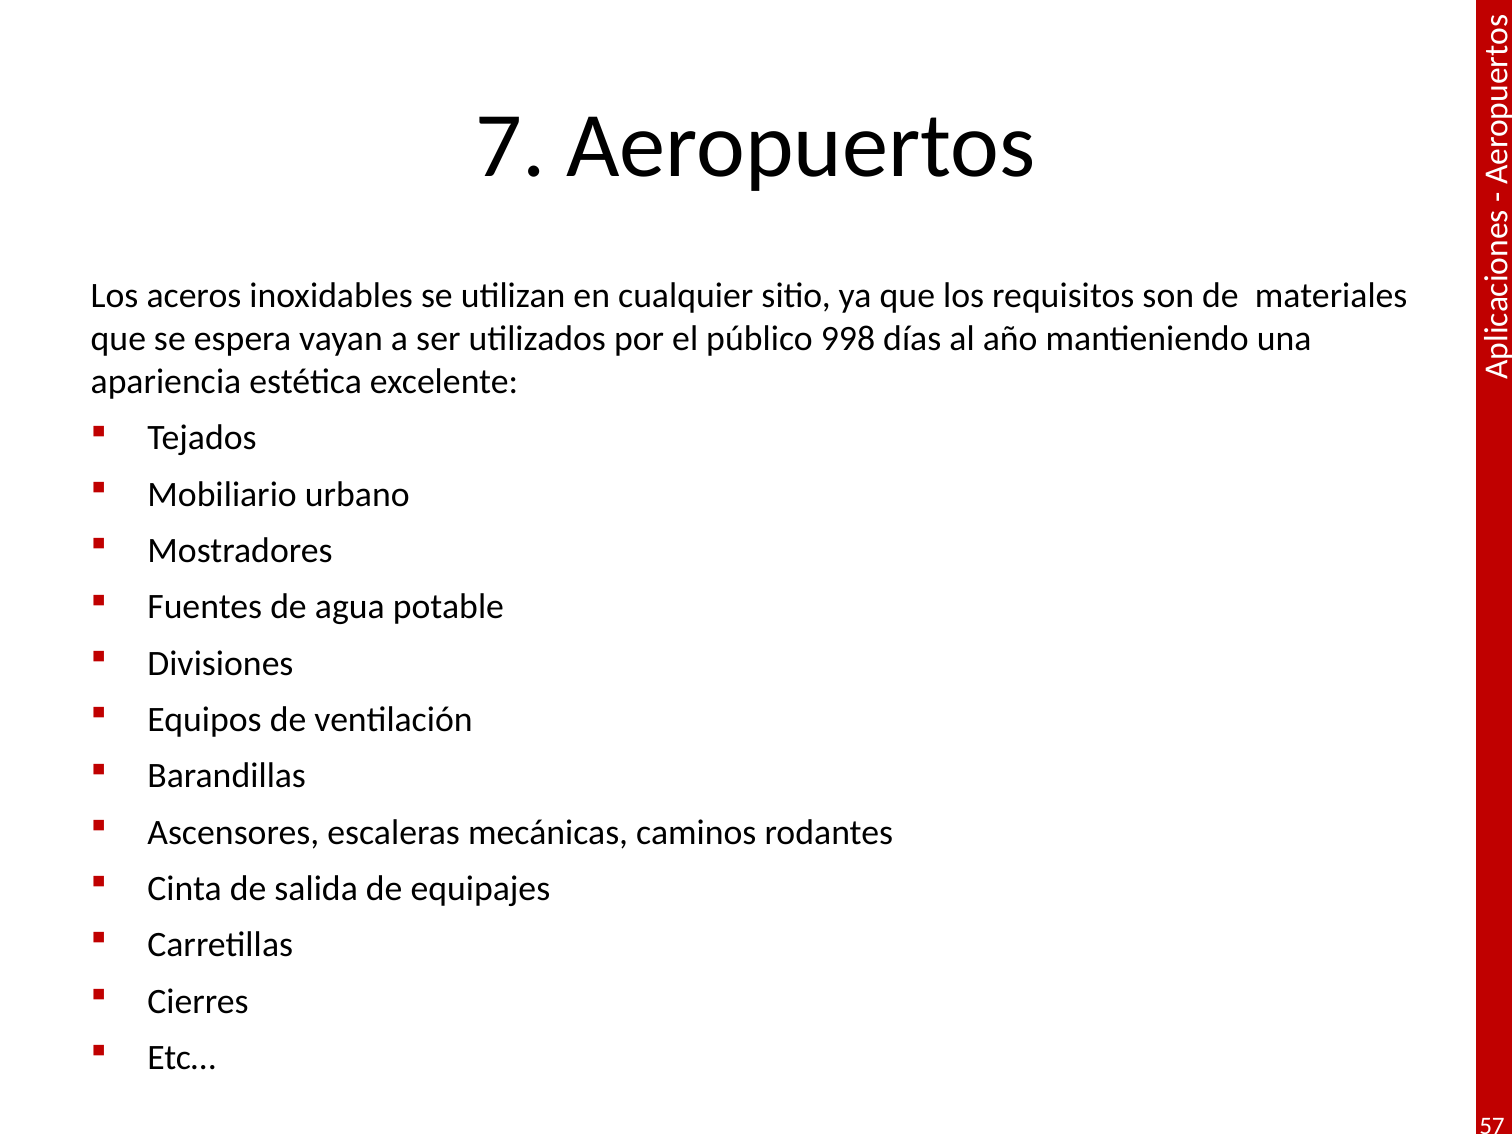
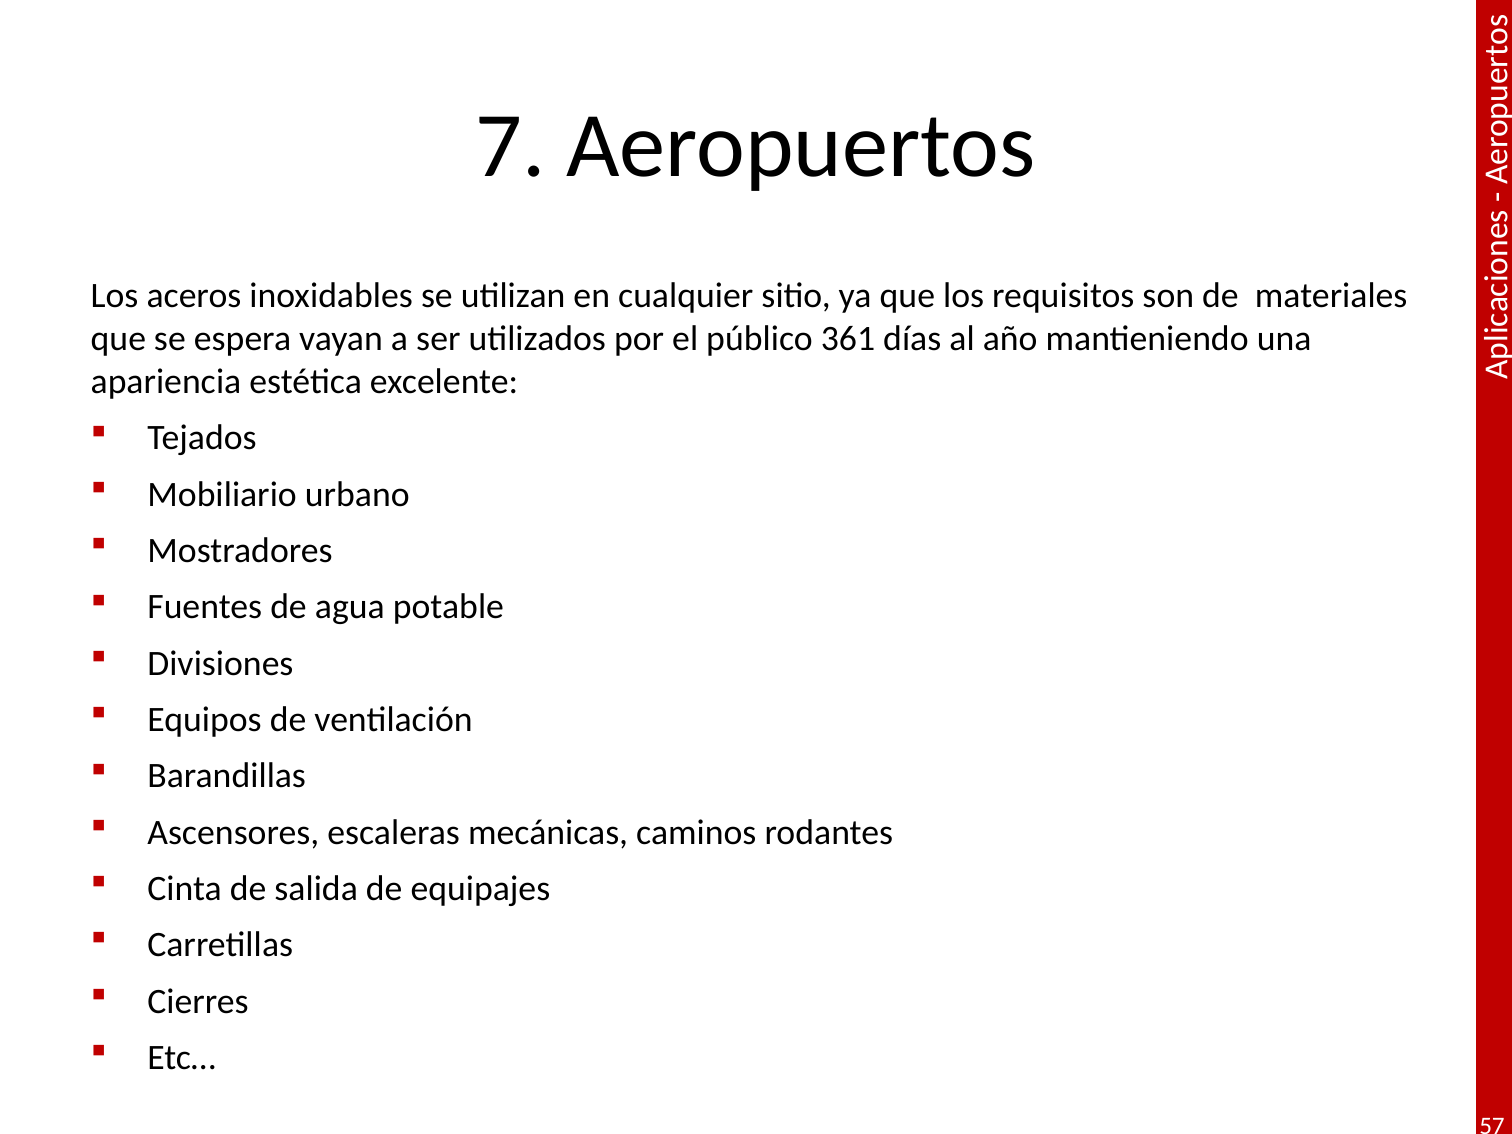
998: 998 -> 361 (848, 339)
